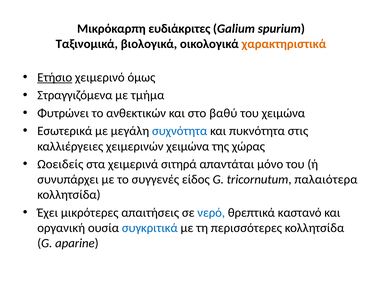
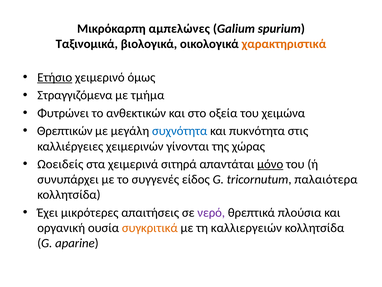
ευδιάκριτες: ευδιάκριτες -> αμπελώνες (179, 29)
βαθύ: βαθύ -> οξεία (223, 113)
Εσωτερικά: Εσωτερικά -> Θρεπτικών (65, 131)
χειμερινών χειμώνα: χειμώνα -> γίνονται (188, 146)
μόνο underline: none -> present (270, 164)
νερό colour: blue -> purple (211, 212)
καστανό: καστανό -> πλούσια (300, 212)
συγκριτικά colour: blue -> orange (150, 228)
περισσότερες: περισσότερες -> καλλιεργειών (246, 228)
